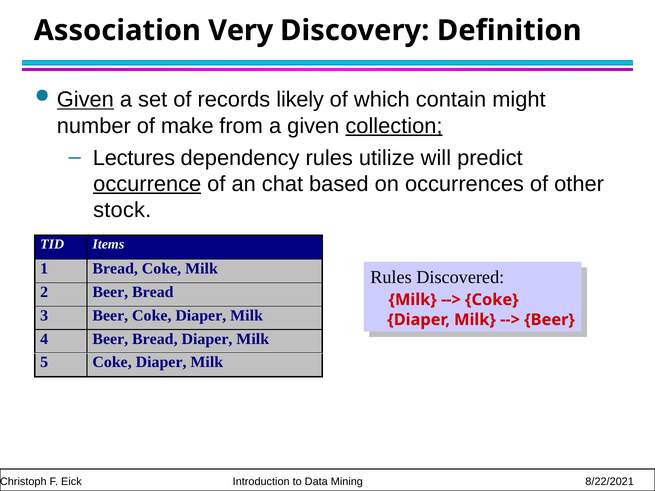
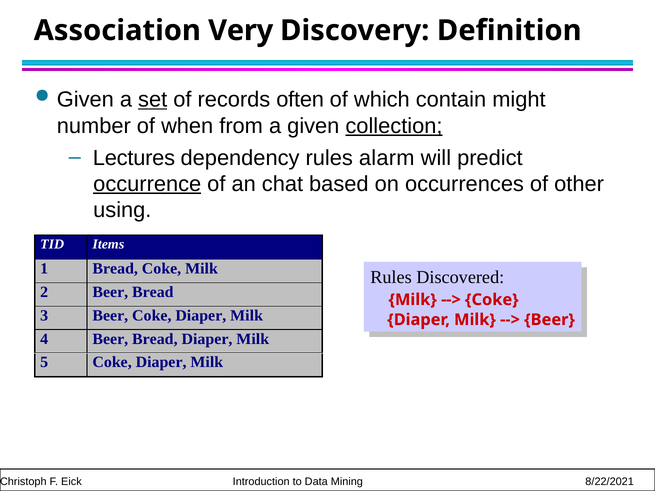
Given underline: present -> none (85, 100)
set underline: none -> present (153, 100)
likely: likely -> often (300, 100)
make: make -> when (187, 126)
utilize: utilize -> alarm (387, 158)
stock: stock -> using (122, 210)
